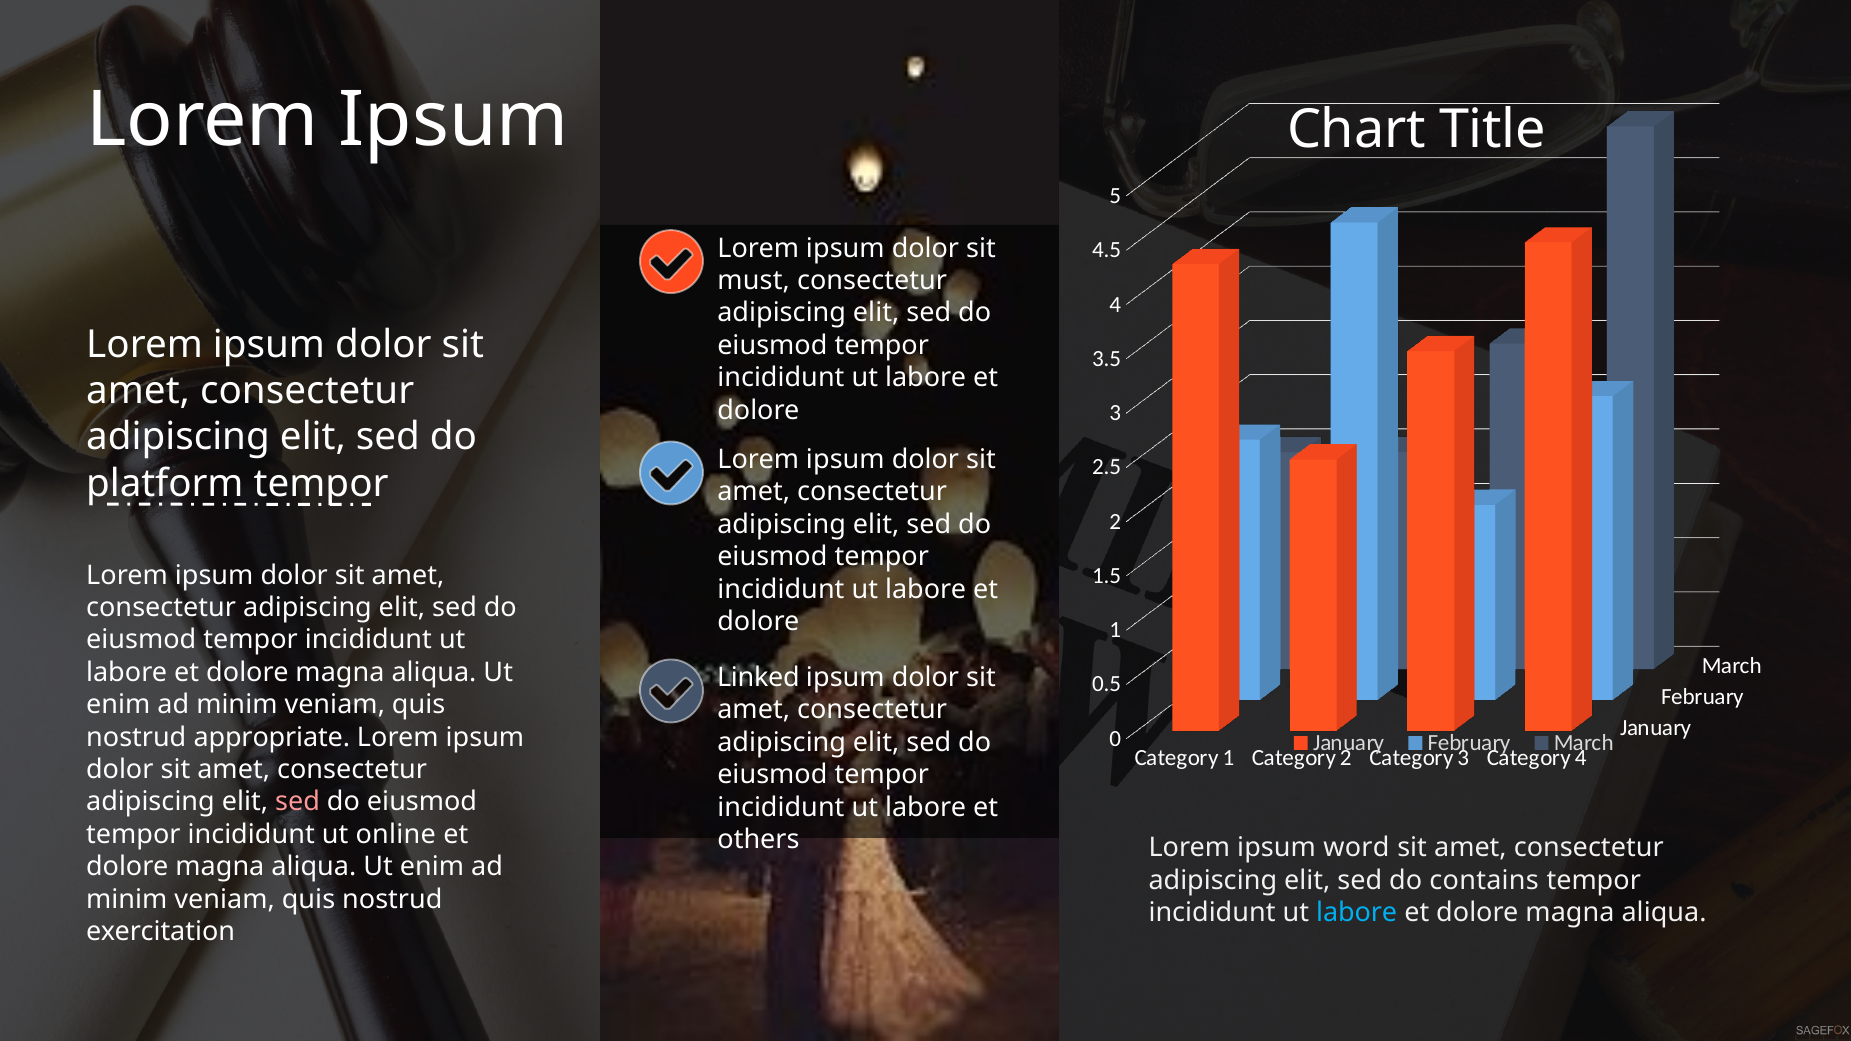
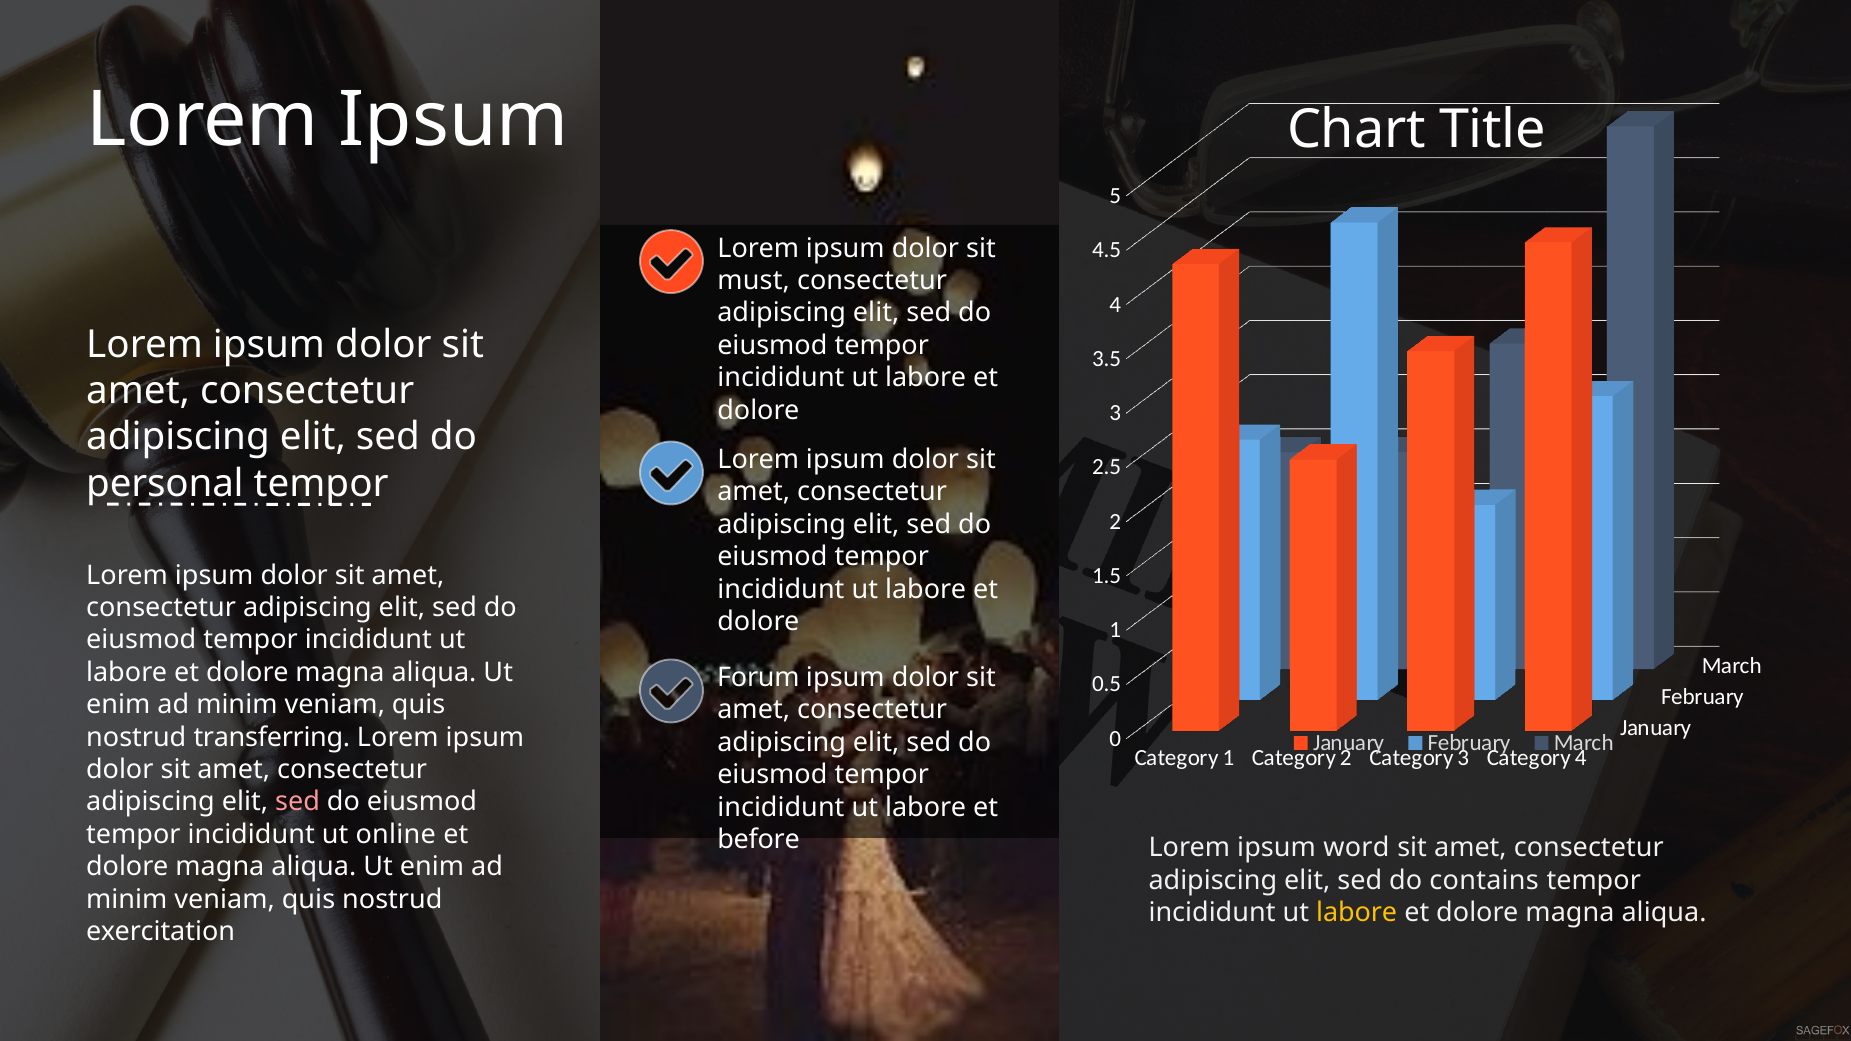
platform: platform -> personal (165, 483)
Linked: Linked -> Forum (758, 678)
appropriate: appropriate -> transferring (272, 737)
others: others -> before (759, 840)
labore colour: light blue -> yellow (1357, 913)
